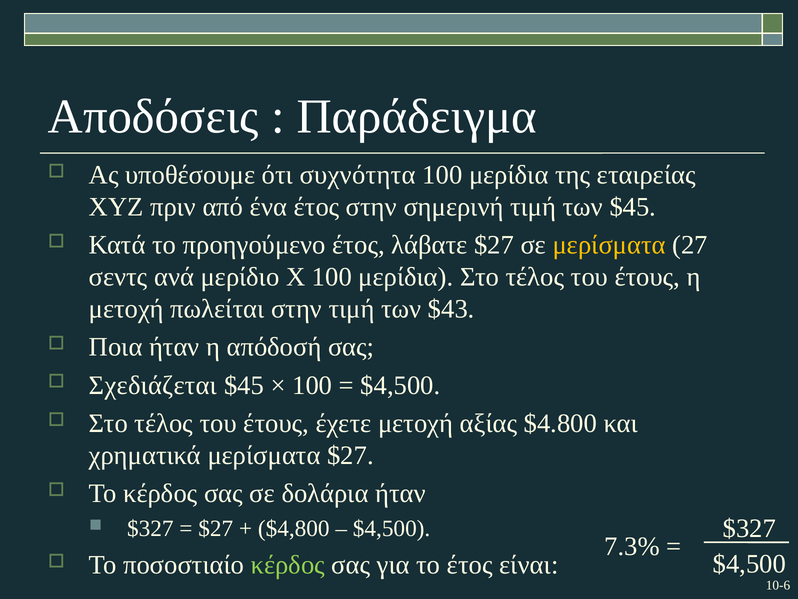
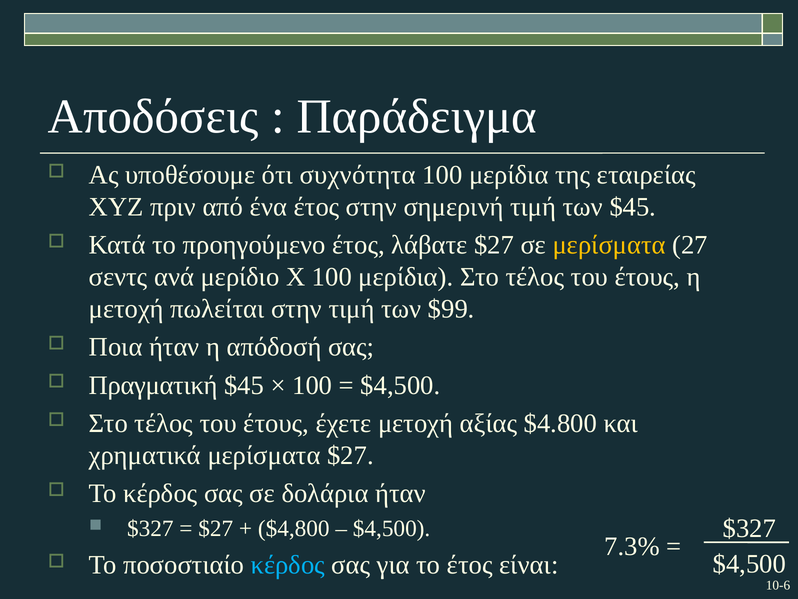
$43: $43 -> $99 (451, 309)
Σχεδιάζεται: Σχεδιάζεται -> Πραγματική (153, 385)
κέρδος colour: light green -> light blue (288, 565)
